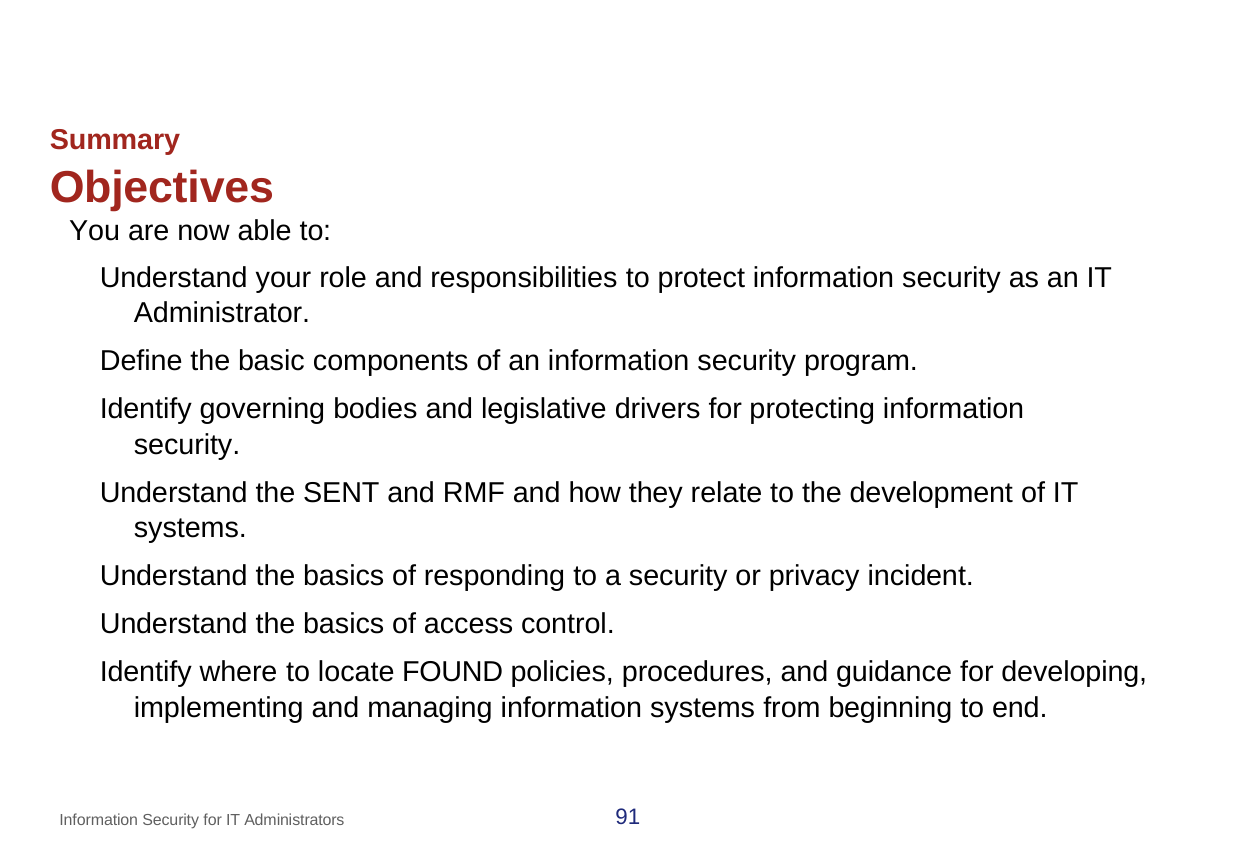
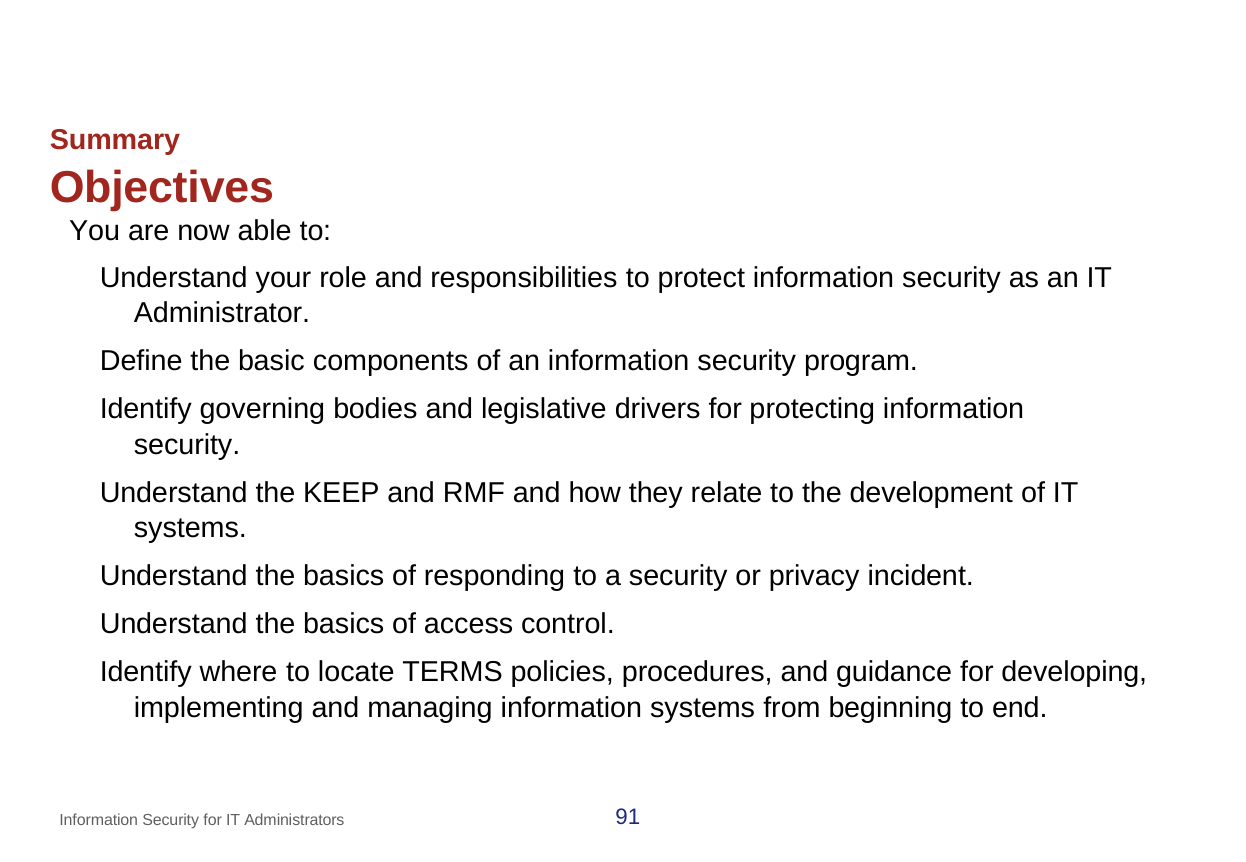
SENT: SENT -> KEEP (341, 493)
FOUND: FOUND -> TERMS (453, 673)
